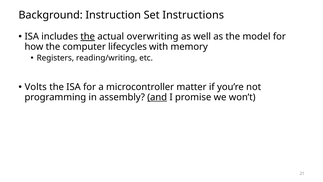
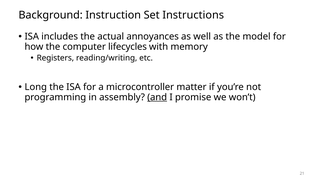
the underline: present -> none (88, 37)
overwriting: overwriting -> annoyances (153, 37)
Volts: Volts -> Long (36, 87)
